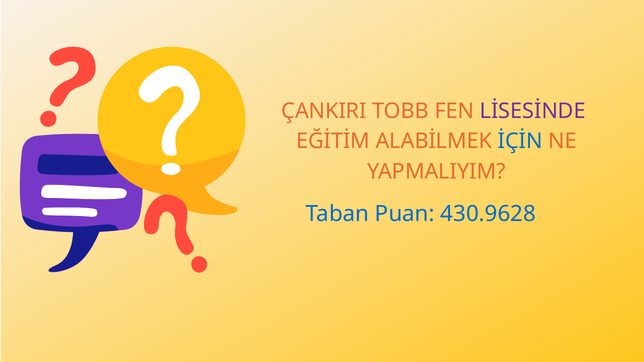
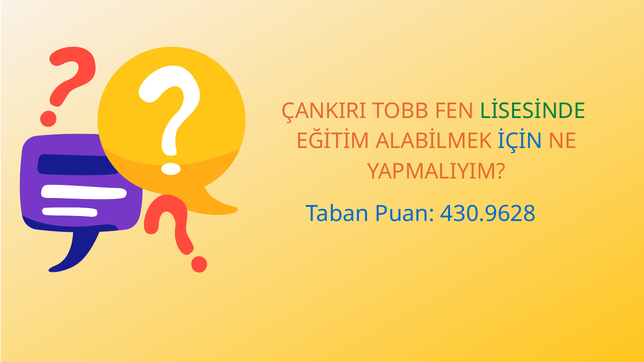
LİSESİNDE colour: purple -> green (533, 111)
